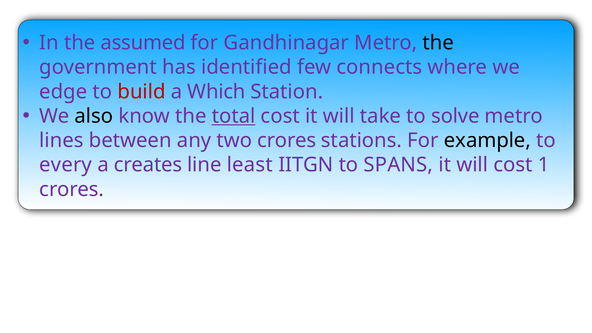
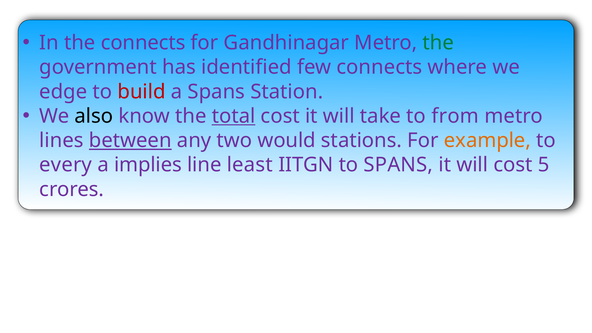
the assumed: assumed -> connects (143, 43)
the colour: black -> green (438, 43)
a Which: Which -> Spans (216, 92)
solve: solve -> from (455, 116)
between underline: none -> present (130, 141)
two crores: crores -> would (287, 141)
example colour: black -> orange (487, 141)
creates: creates -> implies (148, 165)
1: 1 -> 5 (544, 165)
